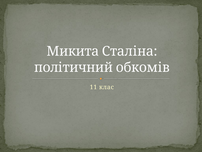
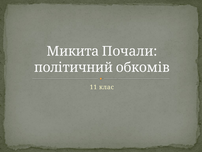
Сталіна: Сталіна -> Почали (130, 51)
